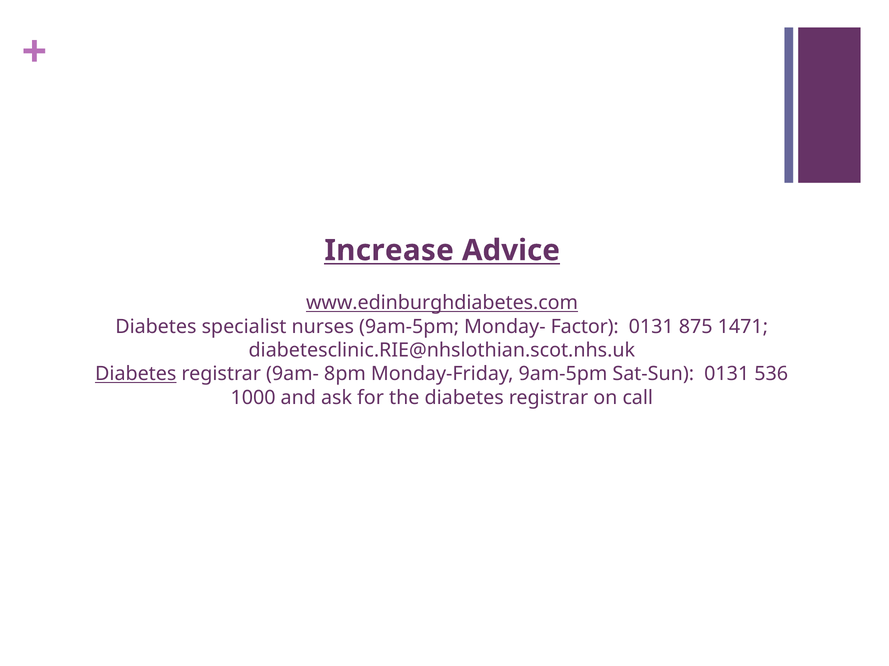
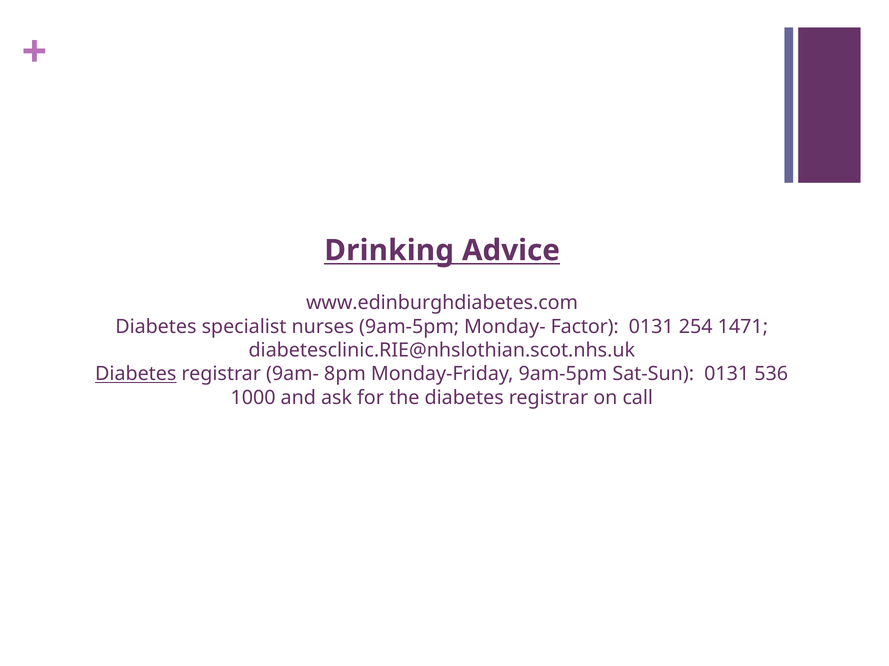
Increase: Increase -> Drinking (389, 251)
www.edinburghdiabetes.com underline: present -> none (442, 303)
875: 875 -> 254 (696, 327)
